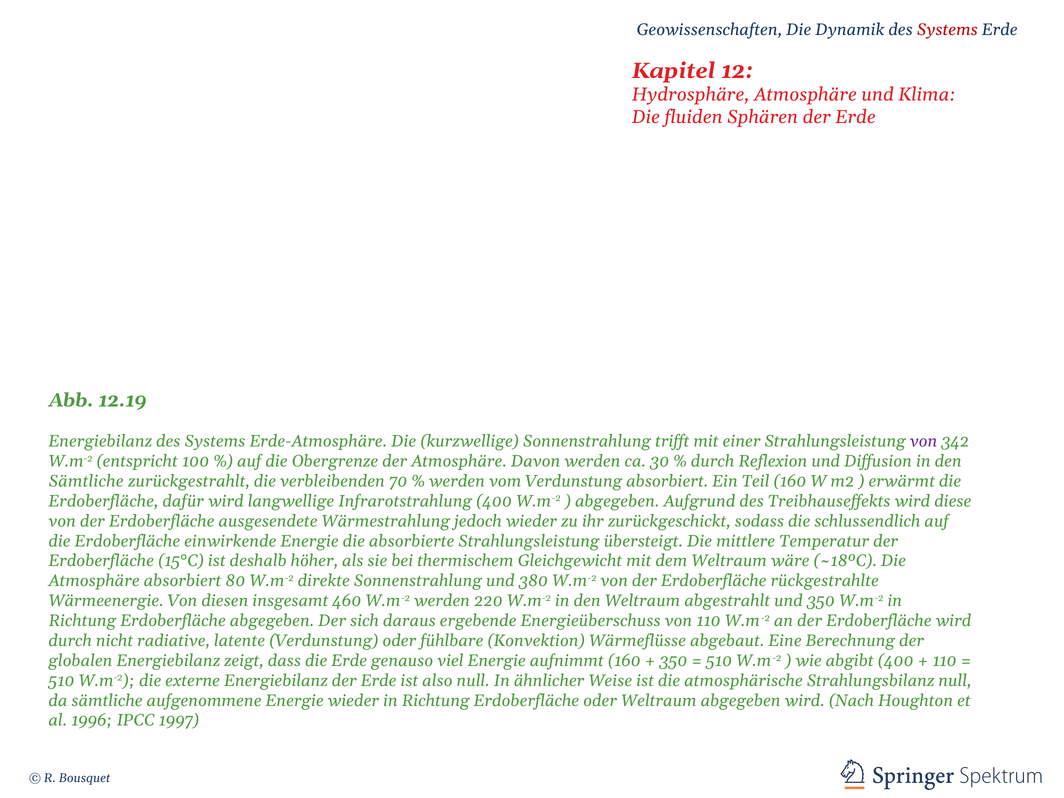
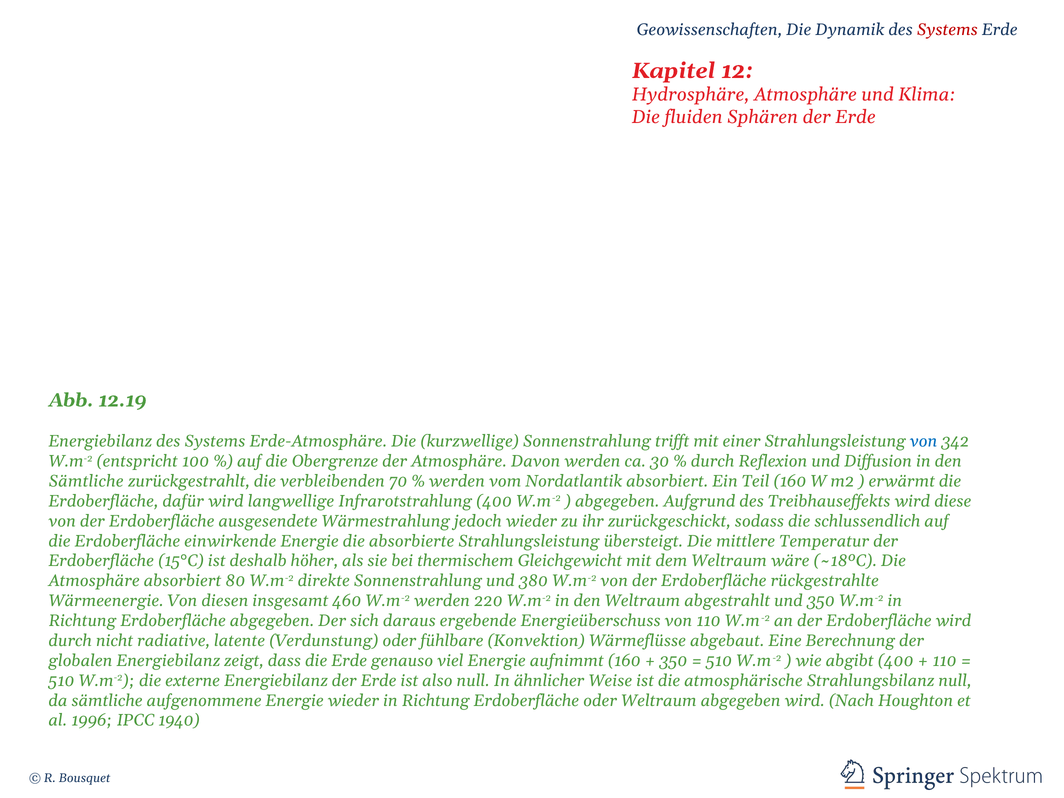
von colour: purple -> blue (924, 441)
vom Verdunstung: Verdunstung -> Nordatlantik (574, 481)
1997: 1997 -> 1940 (179, 721)
